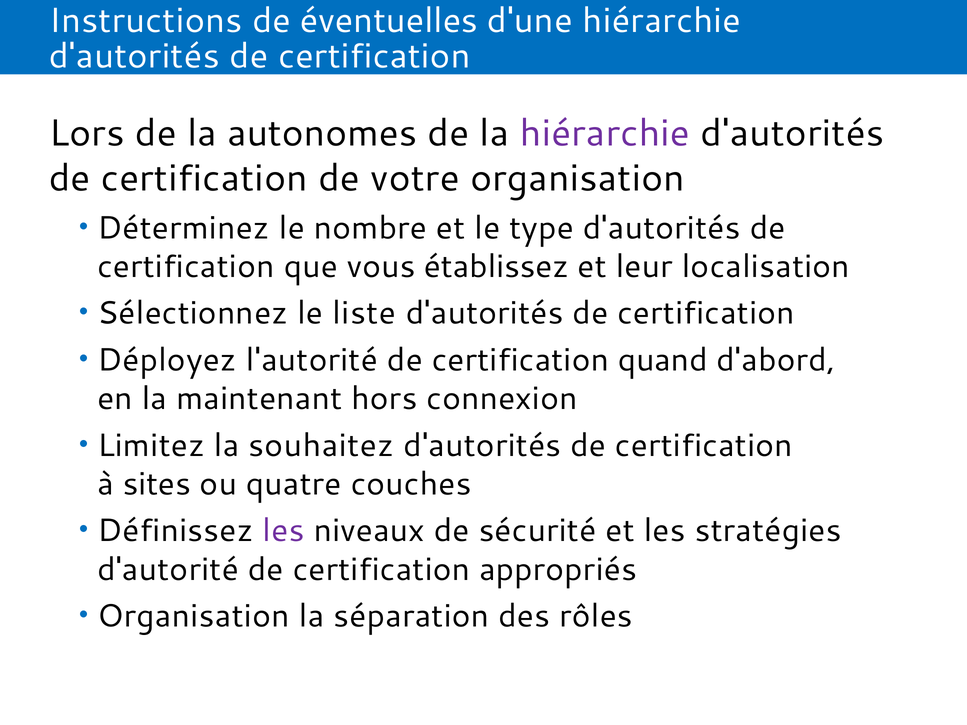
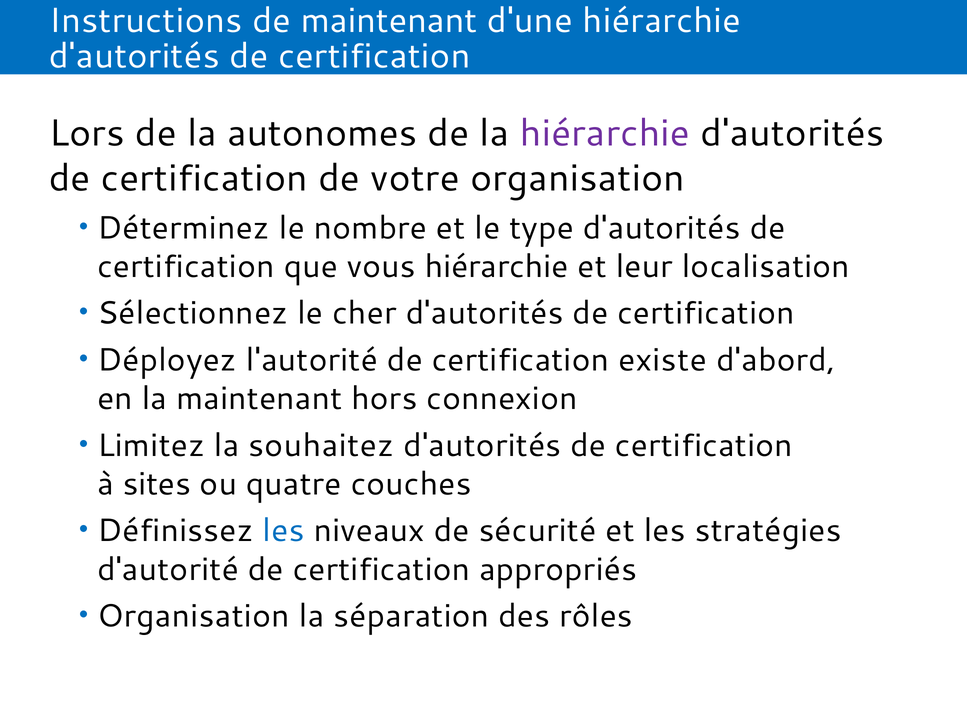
de éventuelles: éventuelles -> maintenant (389, 20)
vous établissez: établissez -> hiérarchie (497, 267)
liste: liste -> cher (364, 313)
quand: quand -> existe (663, 360)
les colour: purple -> blue (284, 531)
